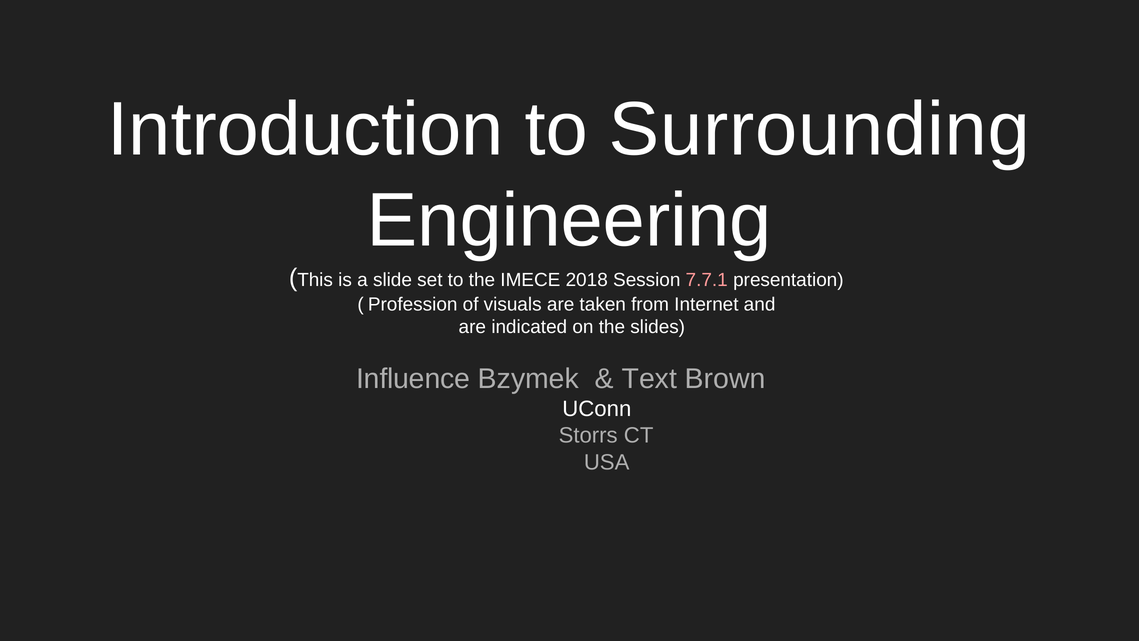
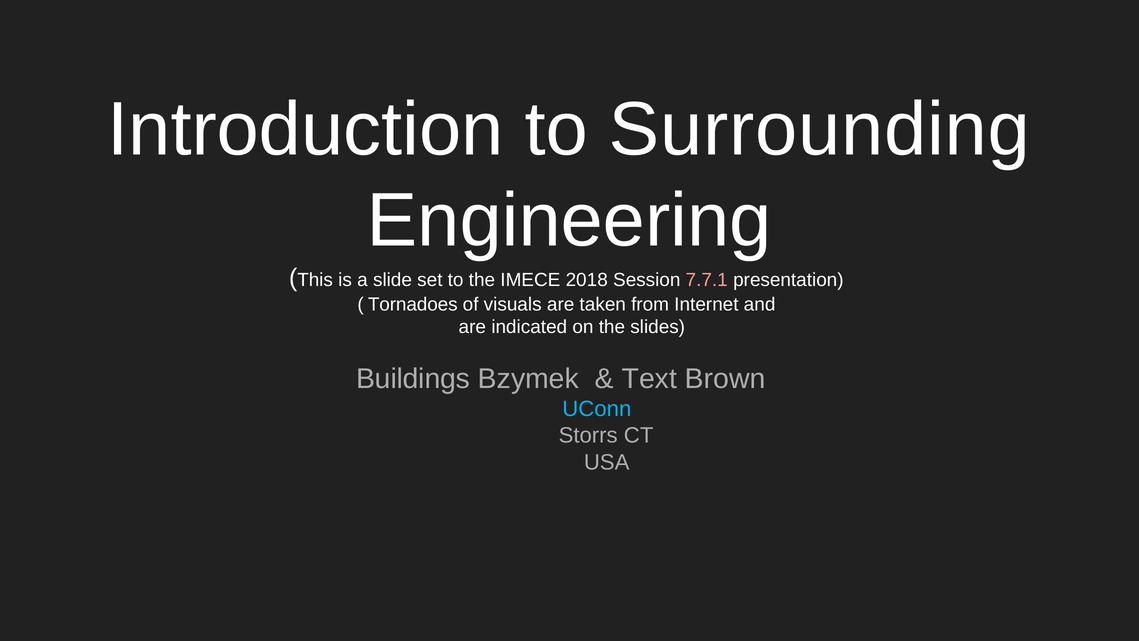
Profession: Profession -> Tornadoes (413, 304)
Influence: Influence -> Buildings (413, 379)
UConn colour: white -> light blue (597, 409)
